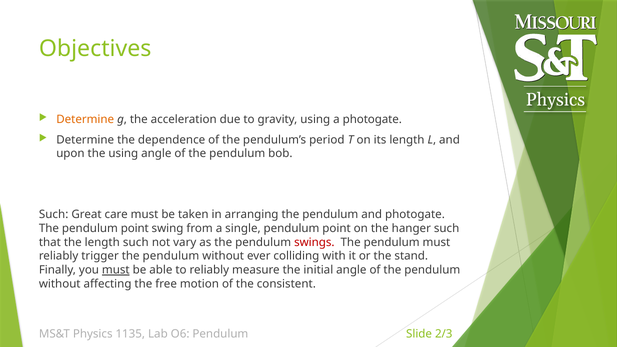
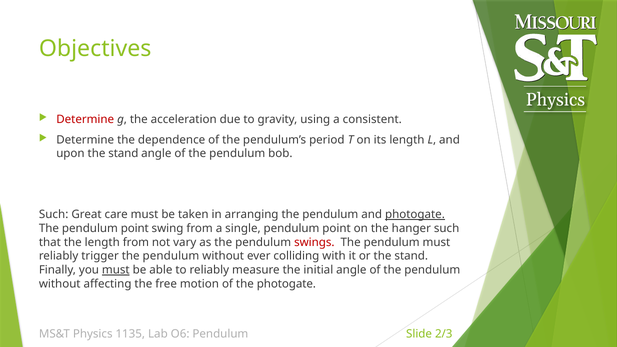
Determine colour: orange -> red (85, 119)
a photogate: photogate -> consistent (372, 119)
upon the using: using -> stand (123, 154)
photogate underline: none -> present (415, 215)
length such: such -> from (136, 242)
the consistent: consistent -> photogate (286, 284)
